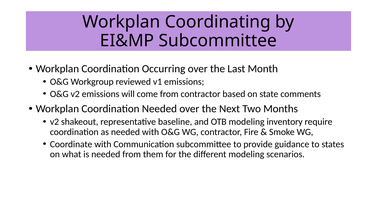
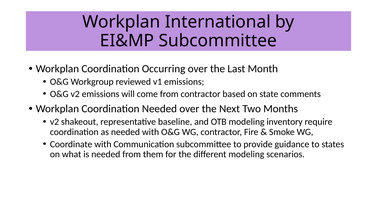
Coordinating: Coordinating -> International (218, 22)
